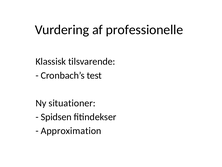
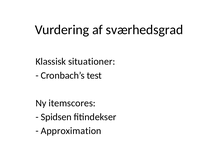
professionelle: professionelle -> sværhedsgrad (144, 30)
tilsvarende: tilsvarende -> situationer (92, 61)
situationer: situationer -> itemscores (72, 103)
